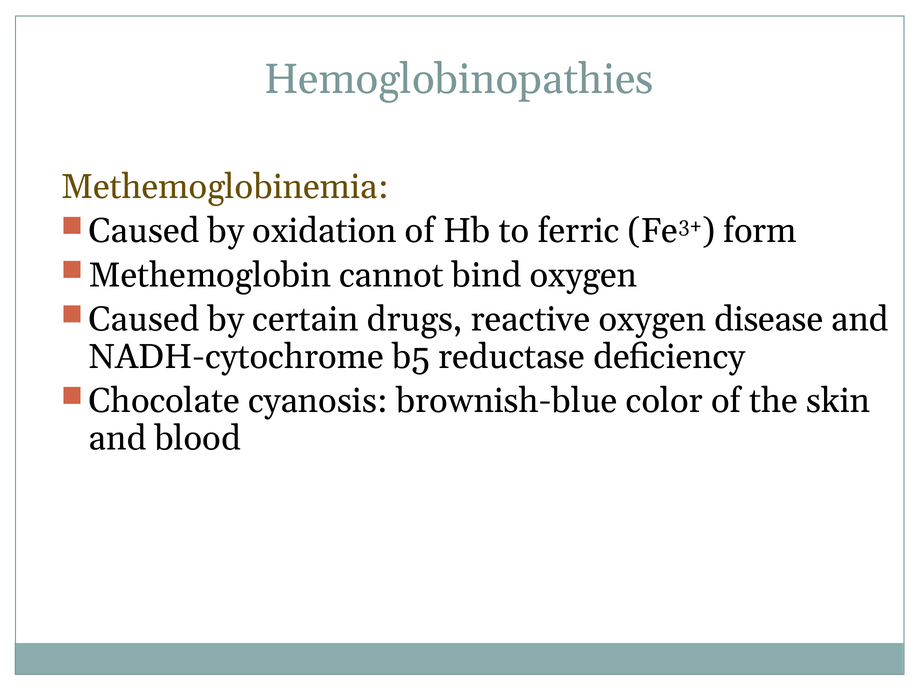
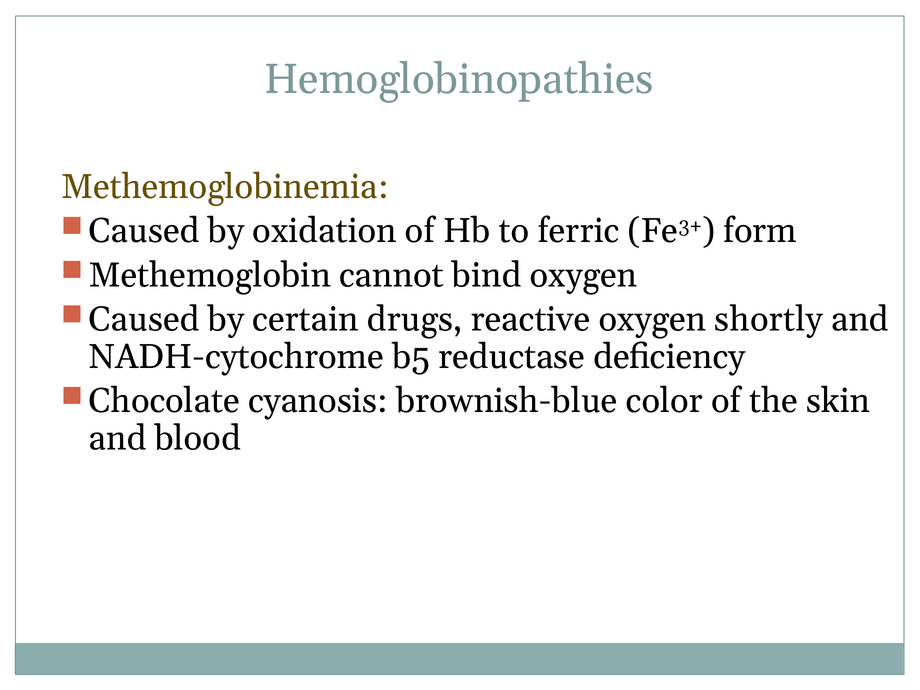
disease: disease -> shortly (769, 320)
